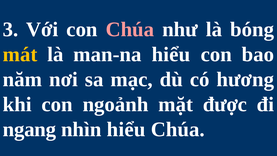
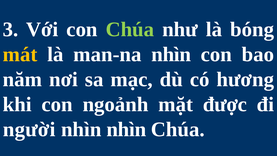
Chúa colour: pink -> light green (130, 29)
man-na hiểu: hiểu -> nhìn (171, 54)
ngang: ngang -> người (29, 129)
nhìn hiểu: hiểu -> nhìn (126, 129)
